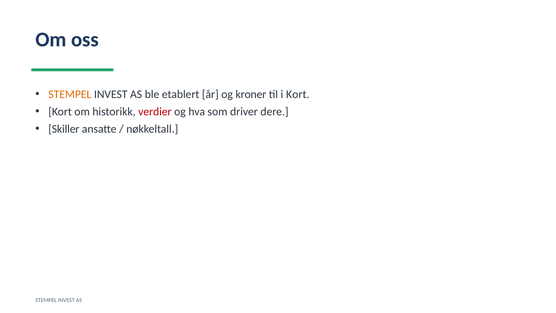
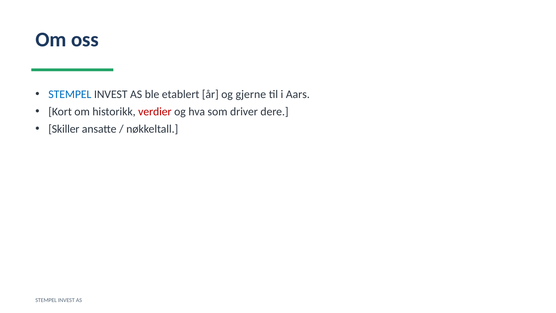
STEMPEL colour: orange -> blue (70, 94)
kroner: kroner -> gjerne (251, 94)
i Kort: Kort -> Aars (298, 94)
